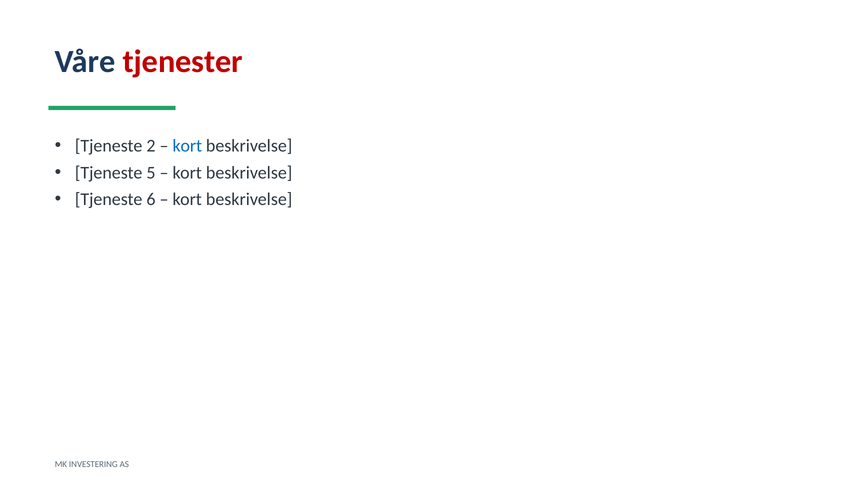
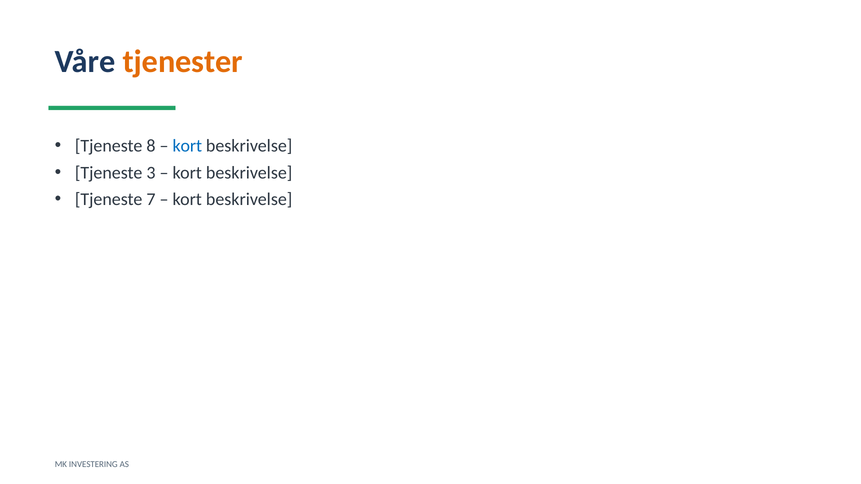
tjenester colour: red -> orange (183, 61)
2: 2 -> 8 (151, 146)
5: 5 -> 3 (151, 173)
6: 6 -> 7 (151, 200)
